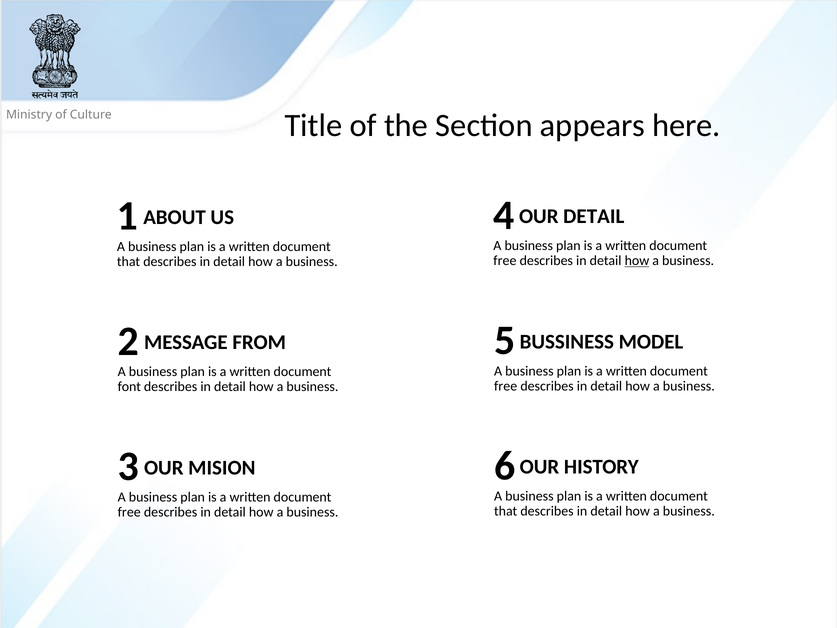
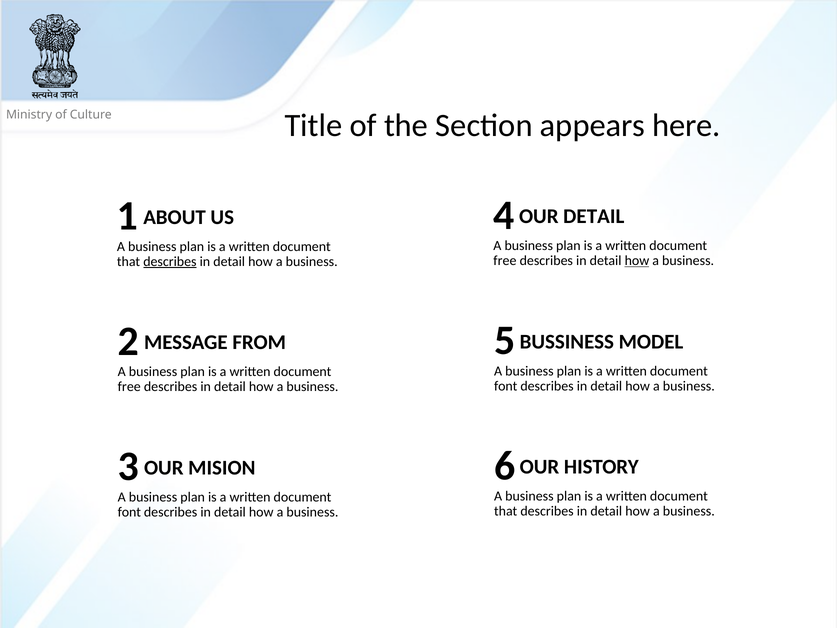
describes underline: none -> present (170, 261)
free: free -> font (506, 386)
font: font -> free (129, 387)
free: free -> font (129, 512)
